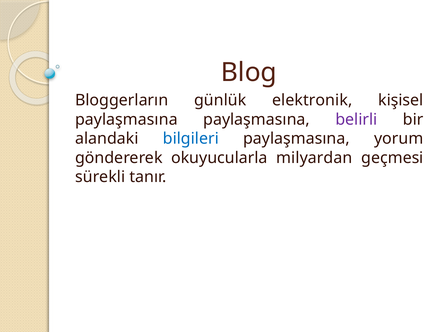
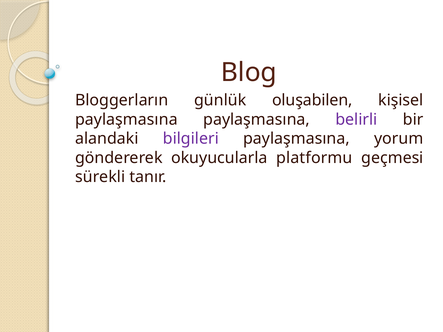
elektronik: elektronik -> oluşabilen (312, 100)
bilgileri colour: blue -> purple (191, 139)
milyardan: milyardan -> platformu (314, 158)
